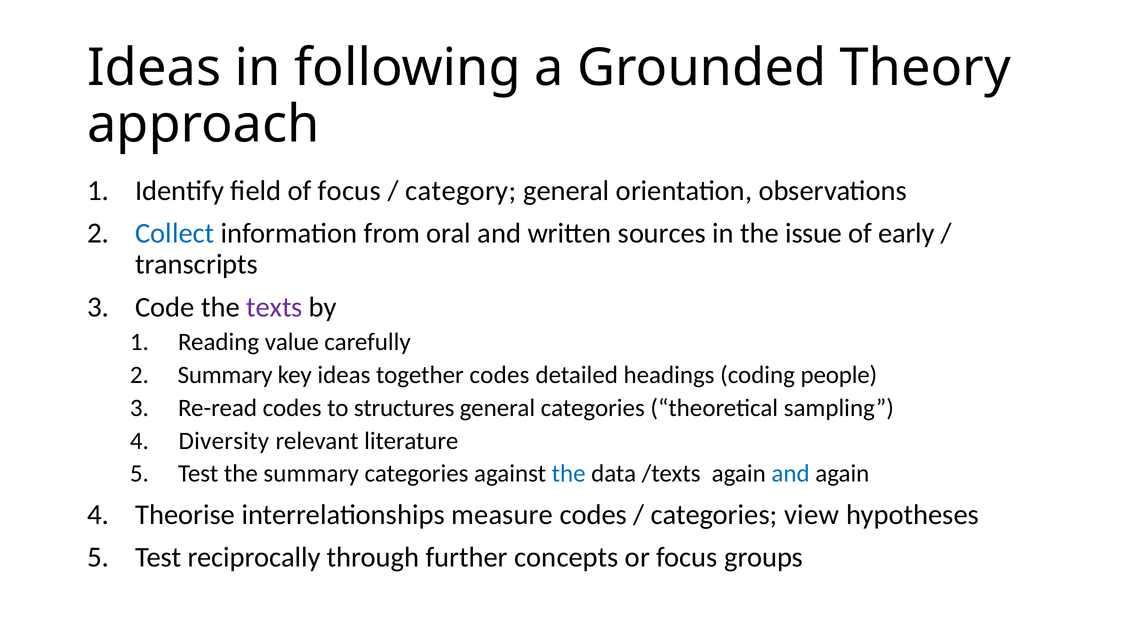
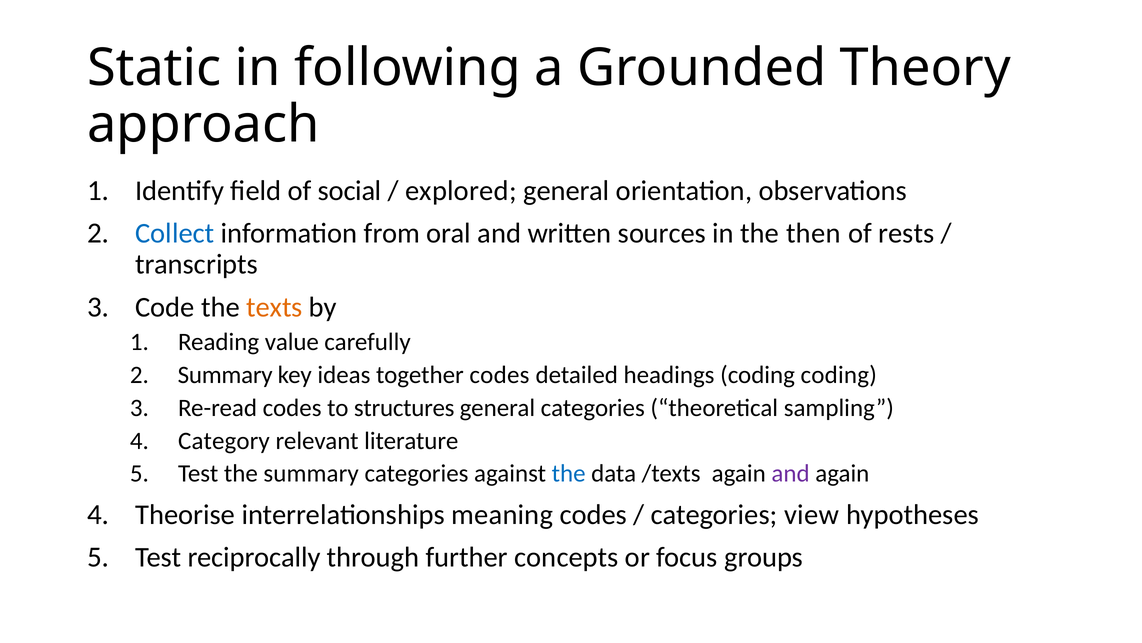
Ideas: Ideas -> Static (154, 68)
of focus: focus -> social (350, 191)
category: category -> explored (461, 191)
issue: issue -> then (813, 233)
early: early -> rests (906, 233)
texts colour: purple -> orange (274, 307)
coding people: people -> coding (839, 375)
Diversity: Diversity -> Category (224, 440)
and colour: blue -> purple (791, 473)
measure: measure -> meaning (502, 514)
